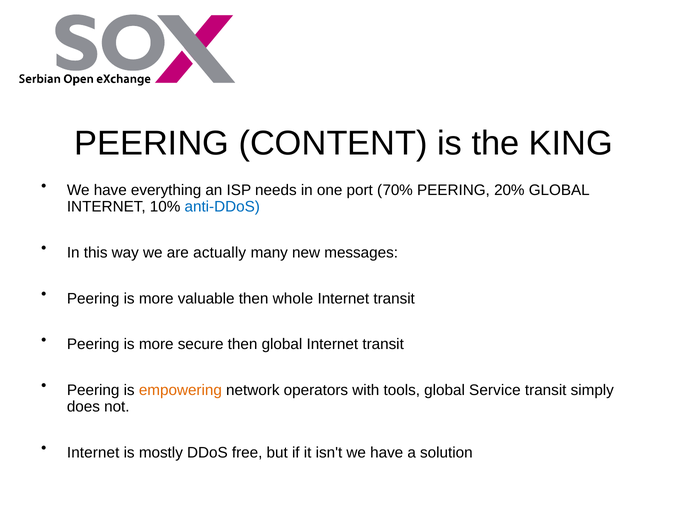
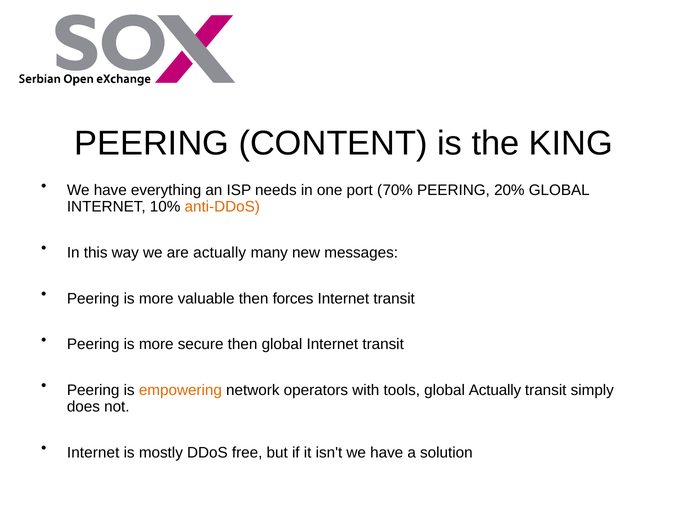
anti-DDoS colour: blue -> orange (222, 207)
whole: whole -> forces (293, 298)
global Service: Service -> Actually (495, 390)
